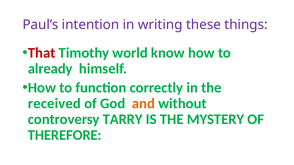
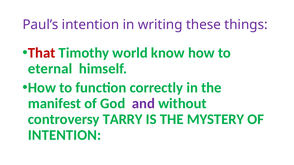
already: already -> eternal (50, 69)
received: received -> manifest (54, 104)
and colour: orange -> purple (143, 104)
THEREFORE: THEREFORE -> INTENTION (65, 135)
